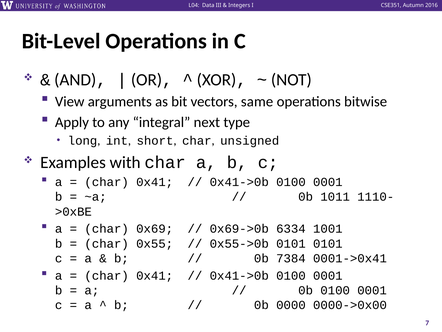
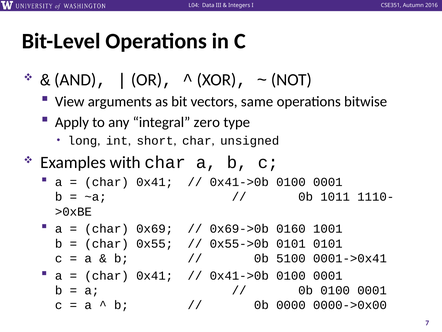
next: next -> zero (207, 122)
6334: 6334 -> 0160 (291, 229)
7384: 7384 -> 5100 (291, 258)
